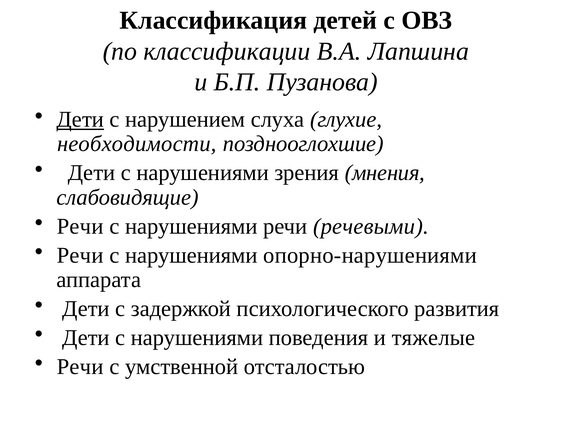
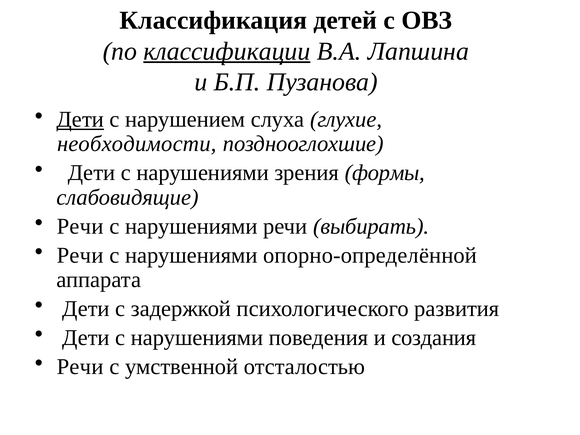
классификации underline: none -> present (227, 51)
мнения: мнения -> формы (385, 173)
речевыми: речевыми -> выбирать (371, 226)
опорно-нарушениями: опорно-нарушениями -> опорно-определённой (370, 255)
тяжелые: тяжелые -> создания (434, 338)
